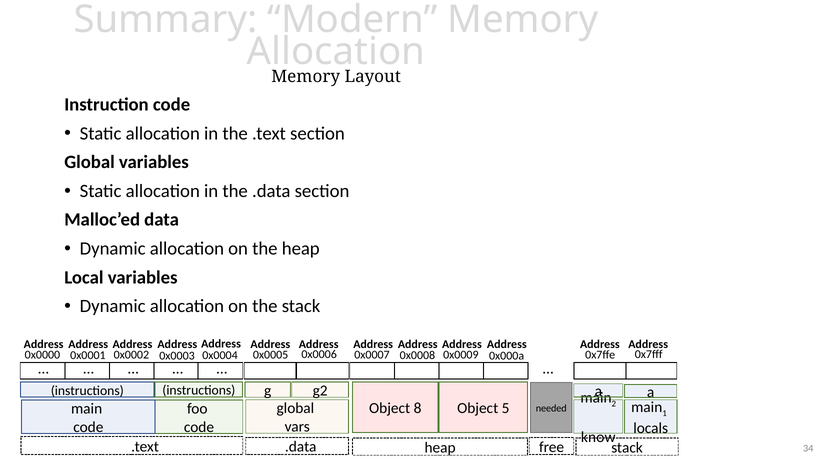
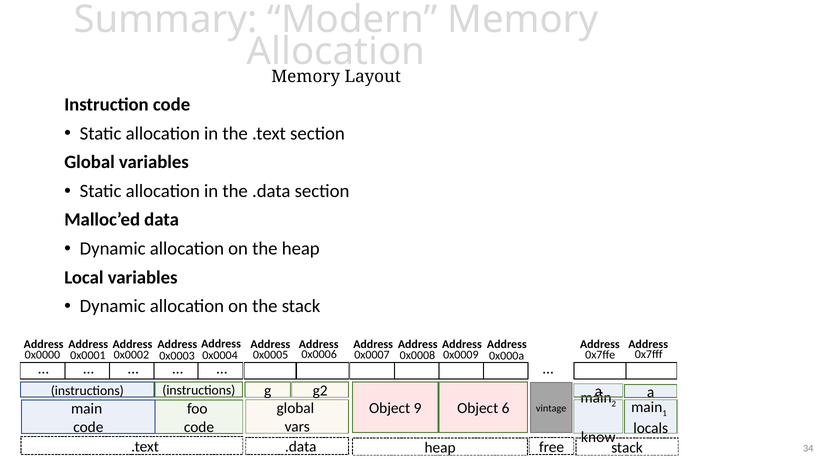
8: 8 -> 9 (418, 409)
5: 5 -> 6 (506, 409)
needed: needed -> vintage (551, 409)
